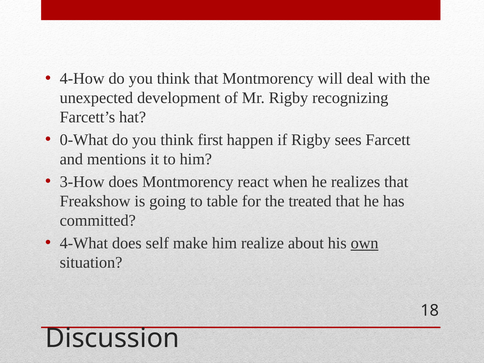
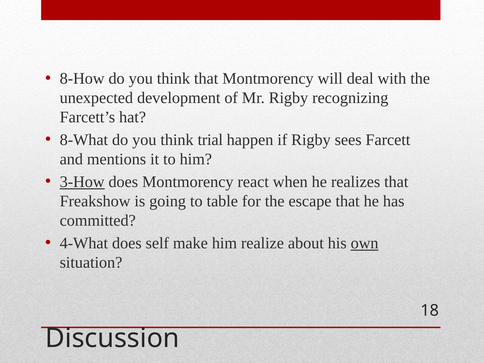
4-How: 4-How -> 8-How (82, 79)
0-What: 0-What -> 8-What (84, 140)
first: first -> trial (210, 140)
3-How underline: none -> present (82, 182)
treated: treated -> escape (310, 201)
